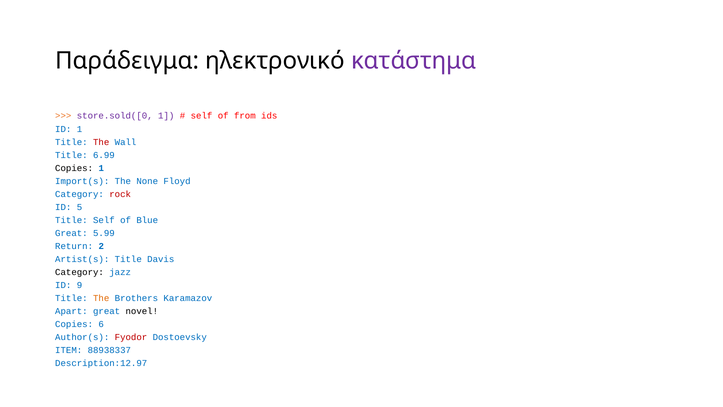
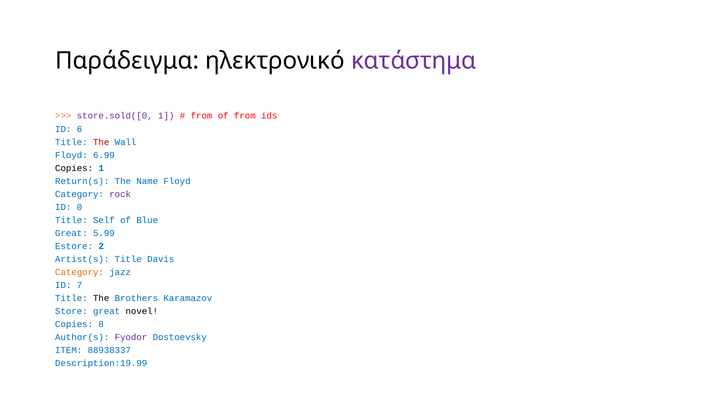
self: self -> from (202, 116)
ID 1: 1 -> 6 (80, 129)
Title: Title -> Floyd (71, 155)
Import(s: Import(s -> Return(s (82, 181)
None: None -> Name (147, 181)
rock colour: red -> purple (120, 194)
5: 5 -> 0 (80, 207)
Return: Return -> Estore (74, 246)
Category colour: black -> orange (80, 272)
9: 9 -> 7 (80, 285)
The colour: orange -> black (101, 298)
Apart: Apart -> Store (71, 311)
6: 6 -> 8 (101, 324)
Fyodor colour: red -> purple (131, 337)
Description:12.97: Description:12.97 -> Description:19.99 (101, 363)
